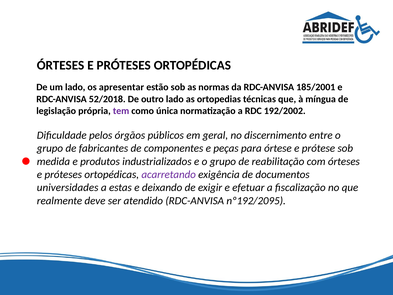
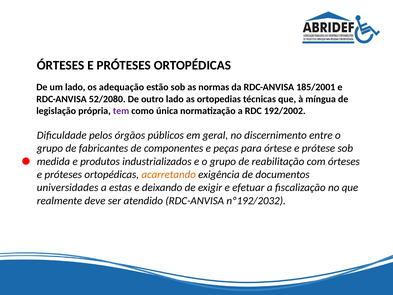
apresentar: apresentar -> adequação (121, 87)
52/2018: 52/2018 -> 52/2080 (107, 99)
acarretando colour: purple -> orange (169, 174)
nº192/2095: nº192/2095 -> nº192/2032 (256, 201)
